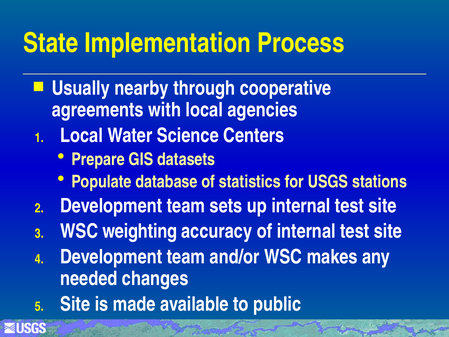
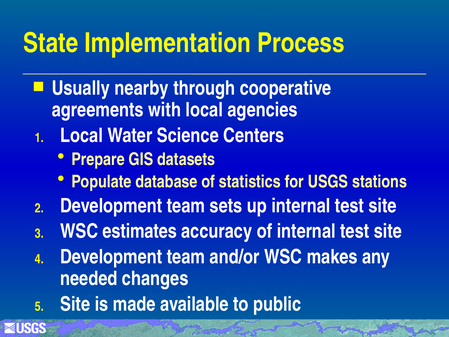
weighting: weighting -> estimates (140, 231)
